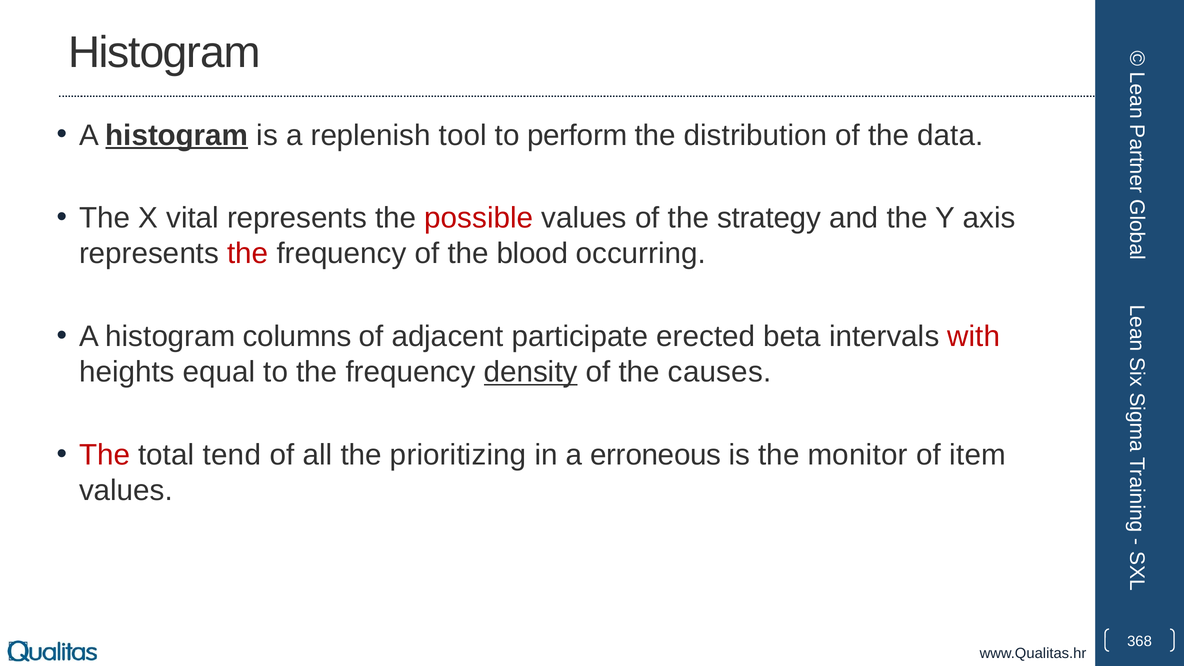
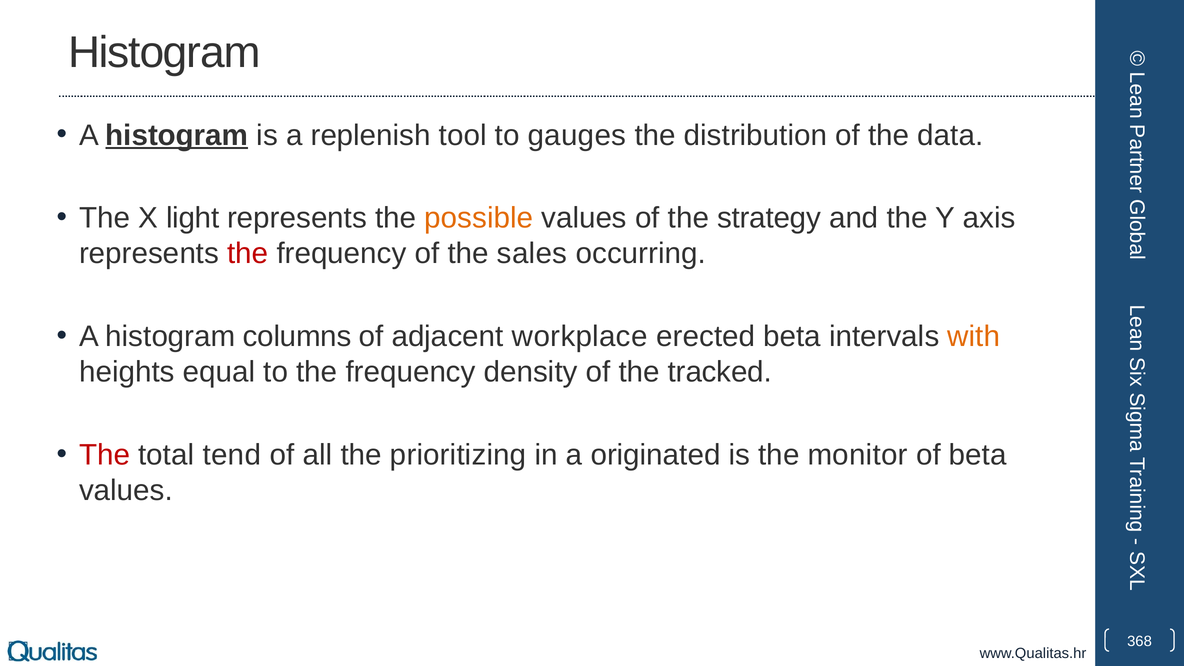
perform: perform -> gauges (577, 135)
vital: vital -> light (193, 218)
possible colour: red -> orange (479, 218)
blood: blood -> sales (532, 254)
participate: participate -> workplace (580, 337)
with colour: red -> orange (974, 337)
density underline: present -> none (531, 372)
causes: causes -> tracked (720, 372)
erroneous: erroneous -> originated (656, 455)
of item: item -> beta (978, 455)
